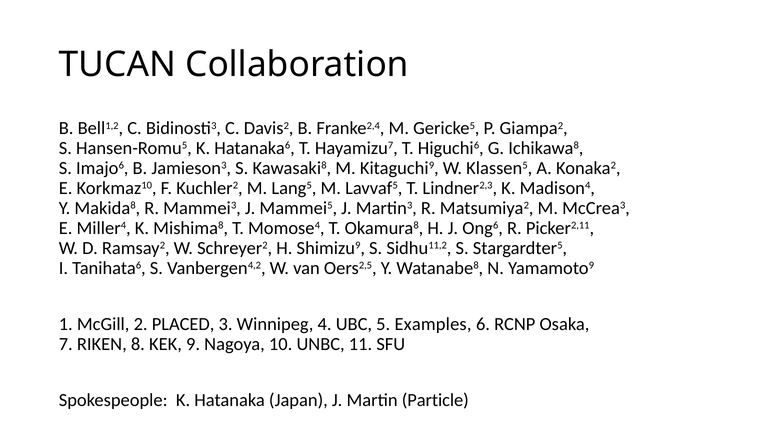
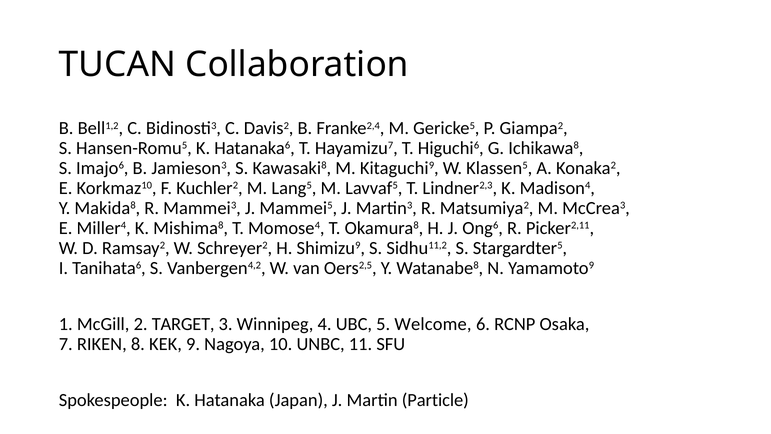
PLACED: PLACED -> TARGET (183, 324)
Examples: Examples -> Welcome (433, 324)
